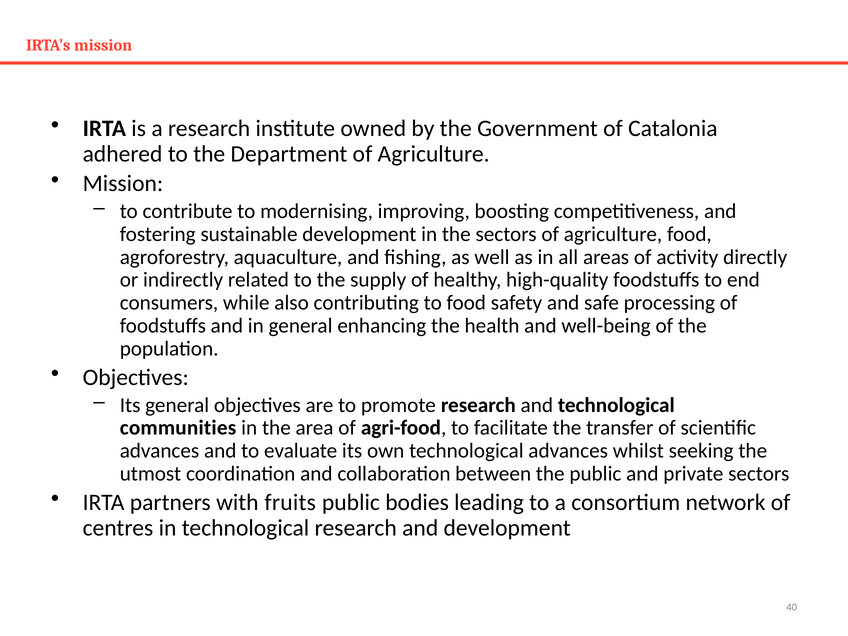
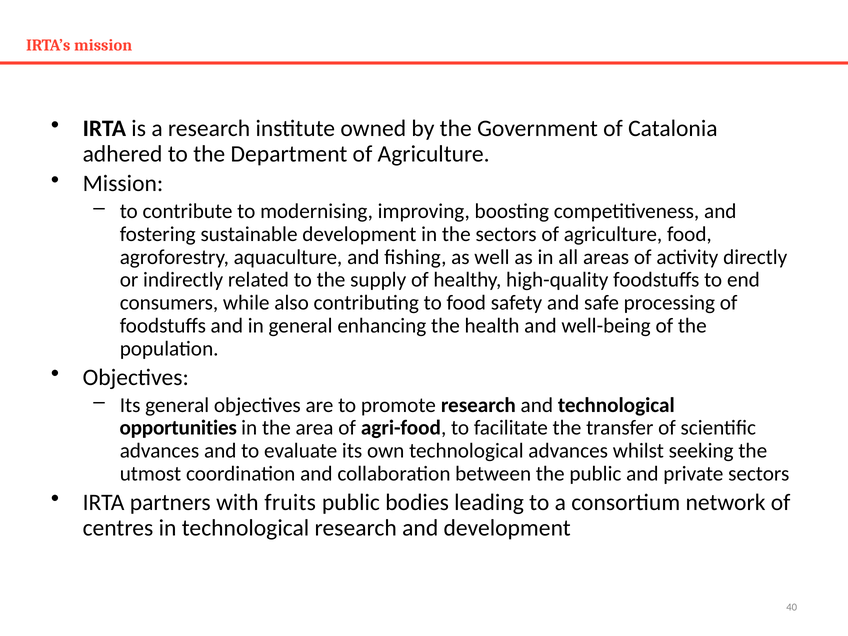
communities: communities -> opportunities (178, 428)
